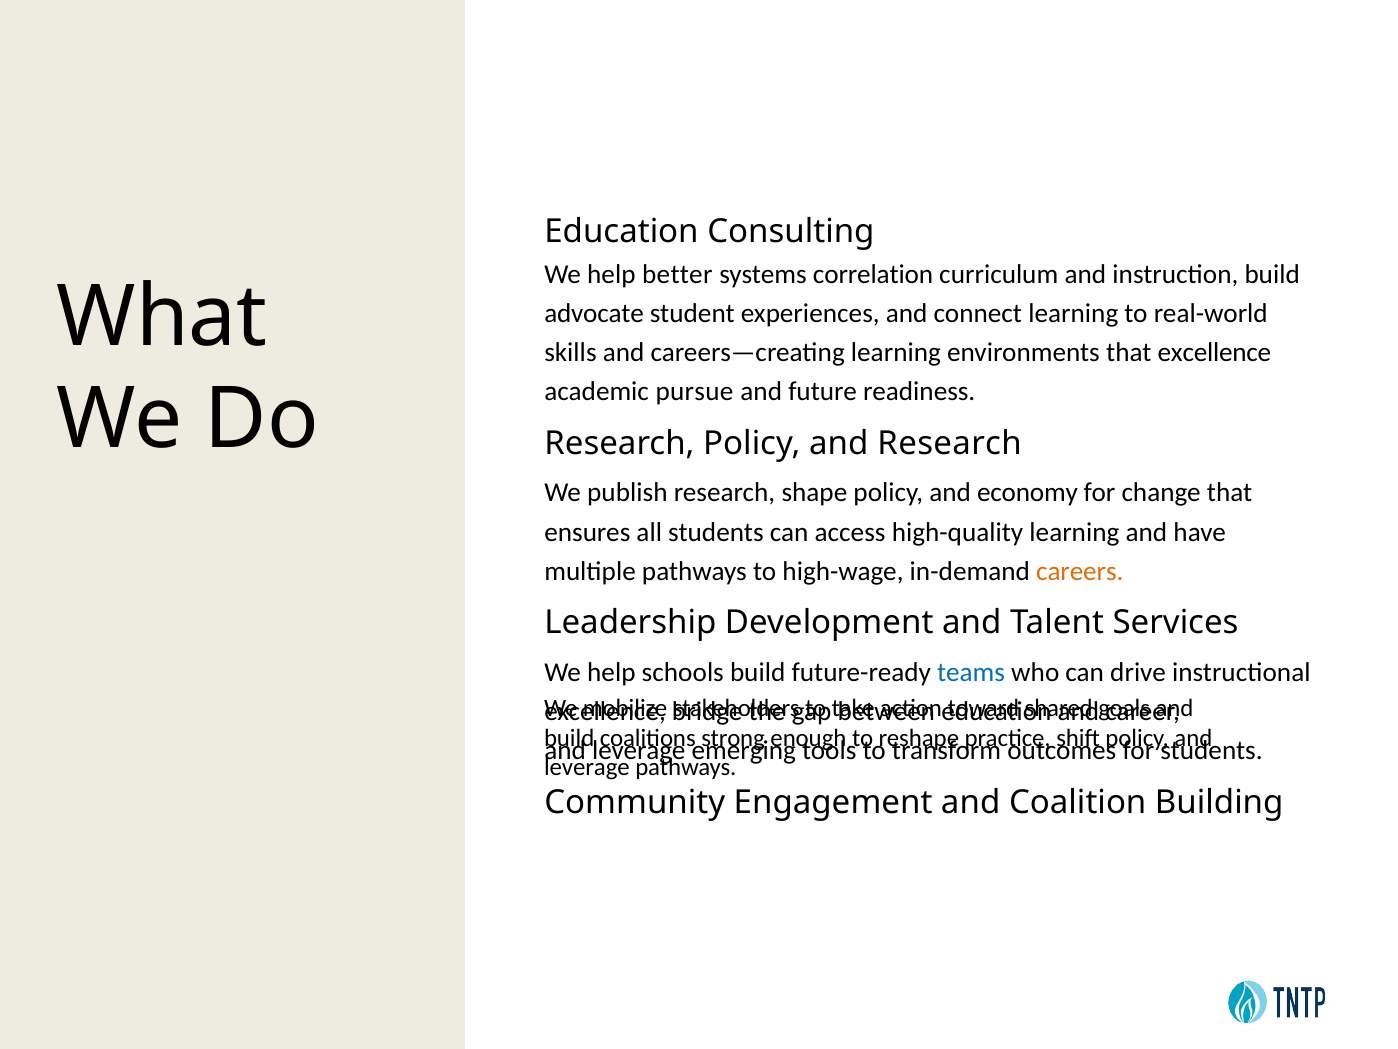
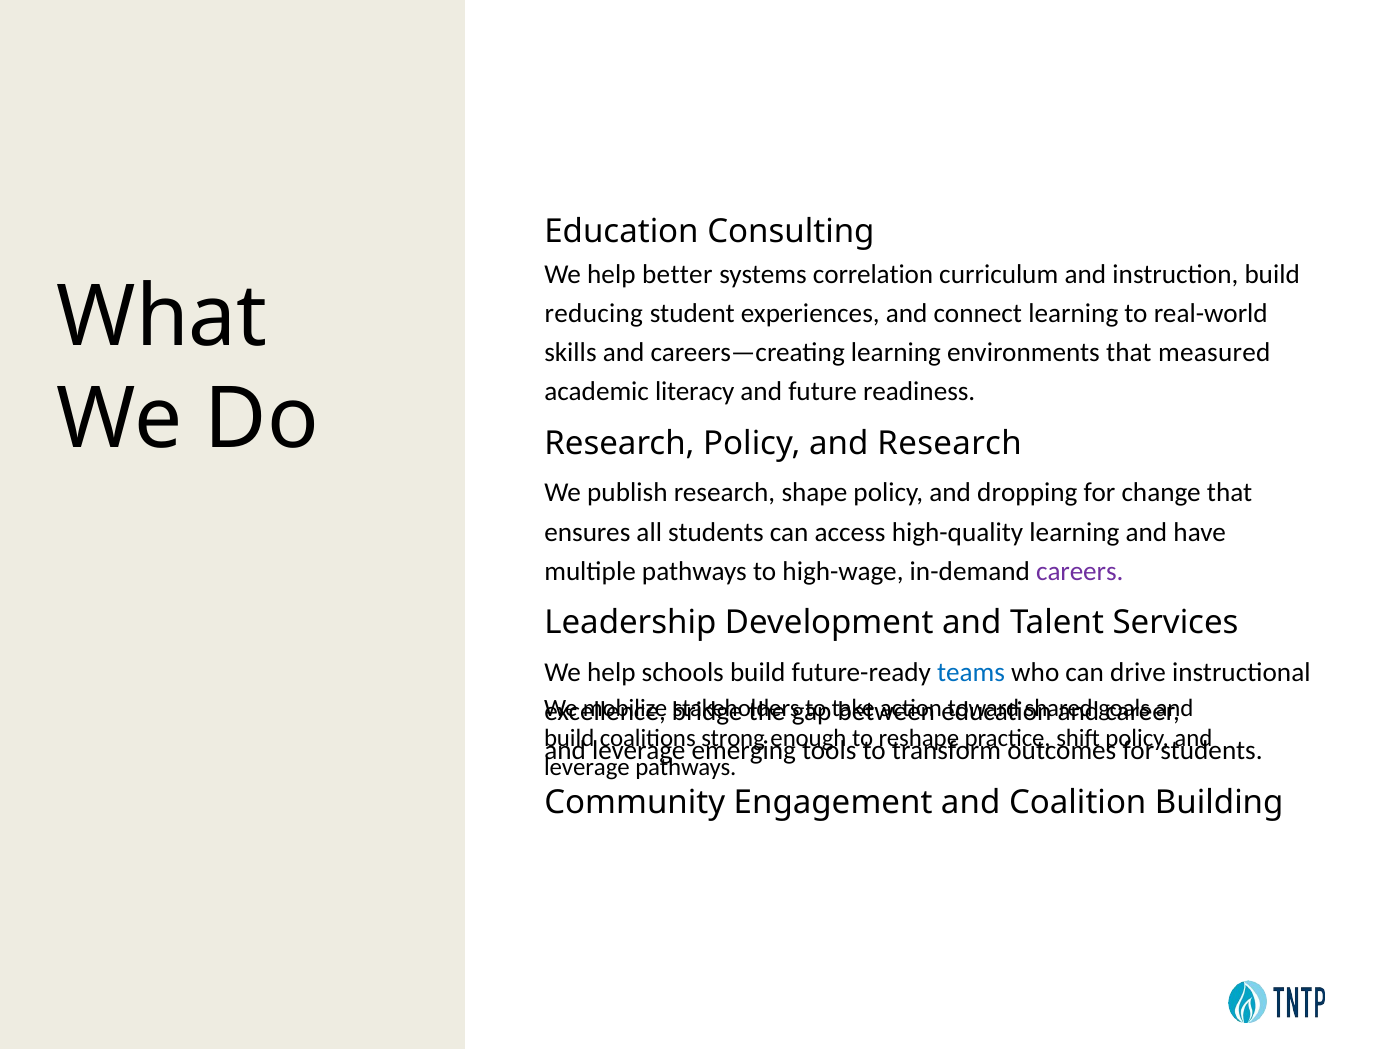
advocate: advocate -> reducing (594, 313)
that excellence: excellence -> measured (1214, 352)
pursue: pursue -> literacy (695, 391)
economy: economy -> dropping (1027, 493)
careers colour: orange -> purple (1080, 571)
